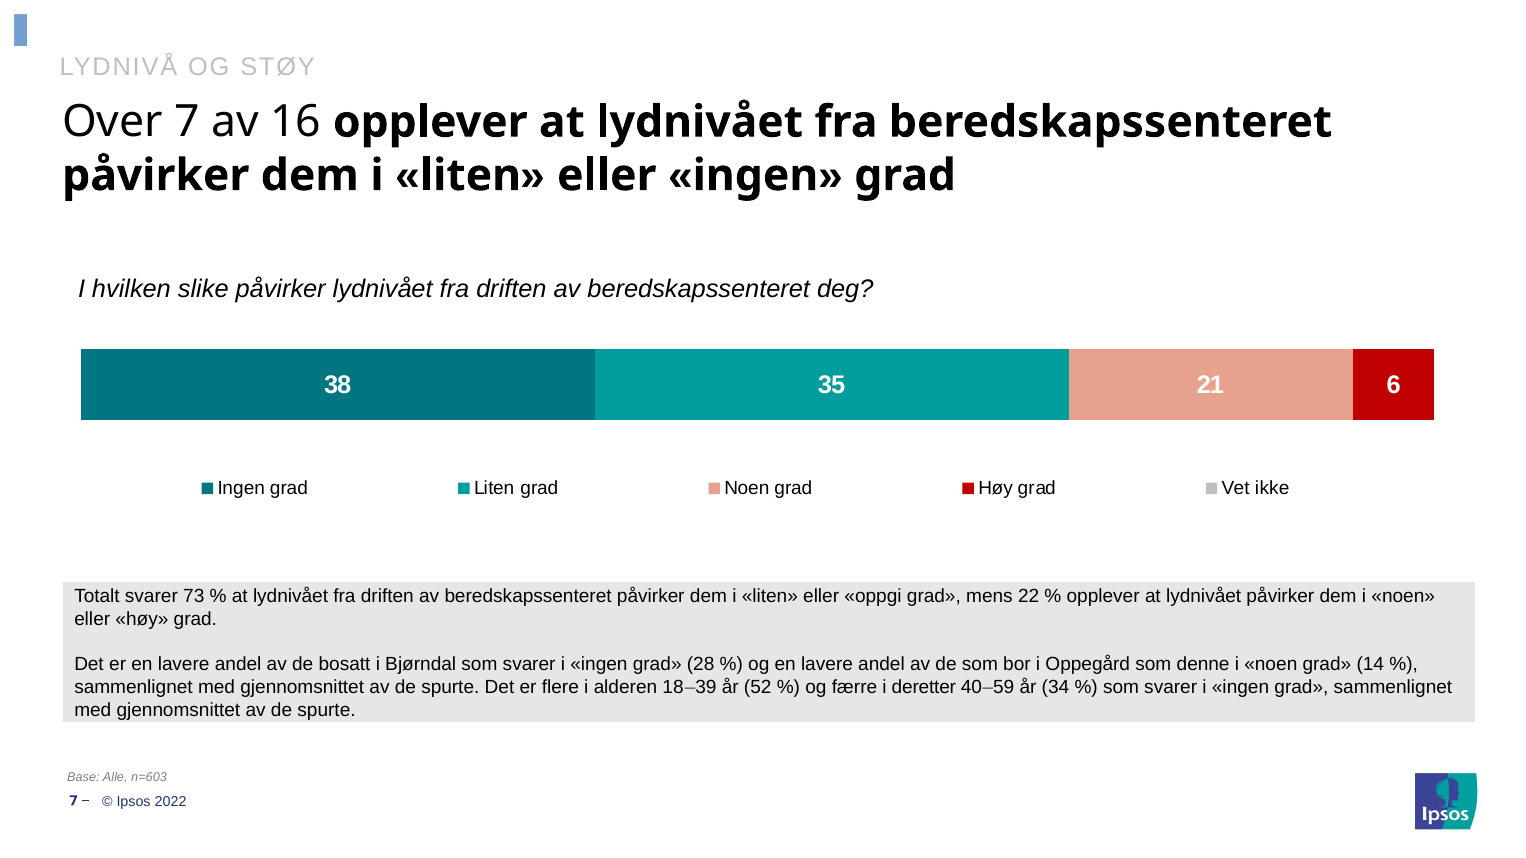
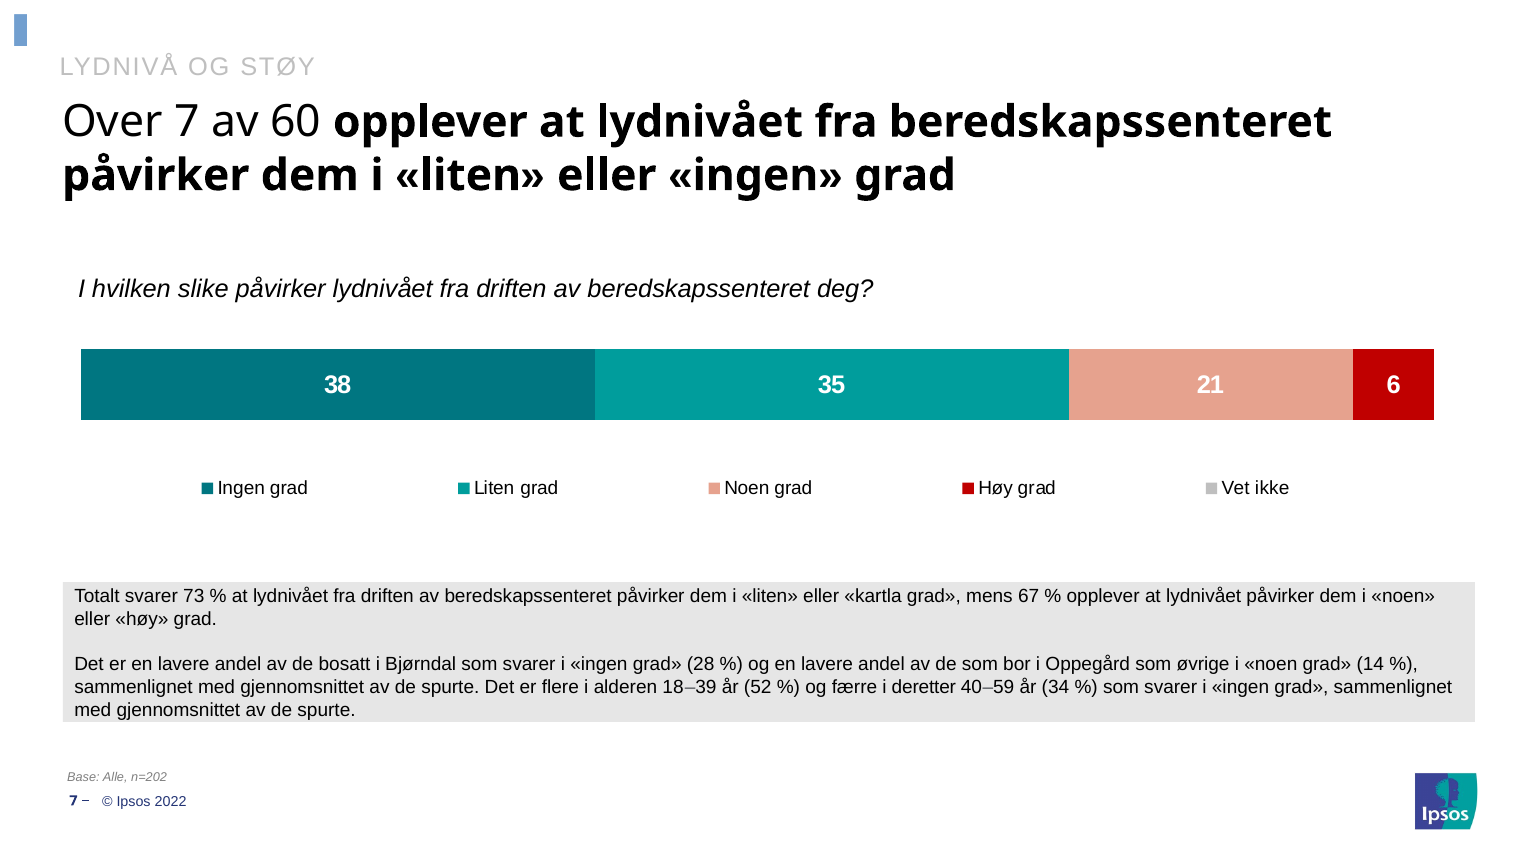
16: 16 -> 60 (296, 122)
oppgi: oppgi -> kartla (873, 596)
22: 22 -> 67 (1029, 596)
denne: denne -> øvrige (1203, 665)
n=603: n=603 -> n=202 (149, 777)
